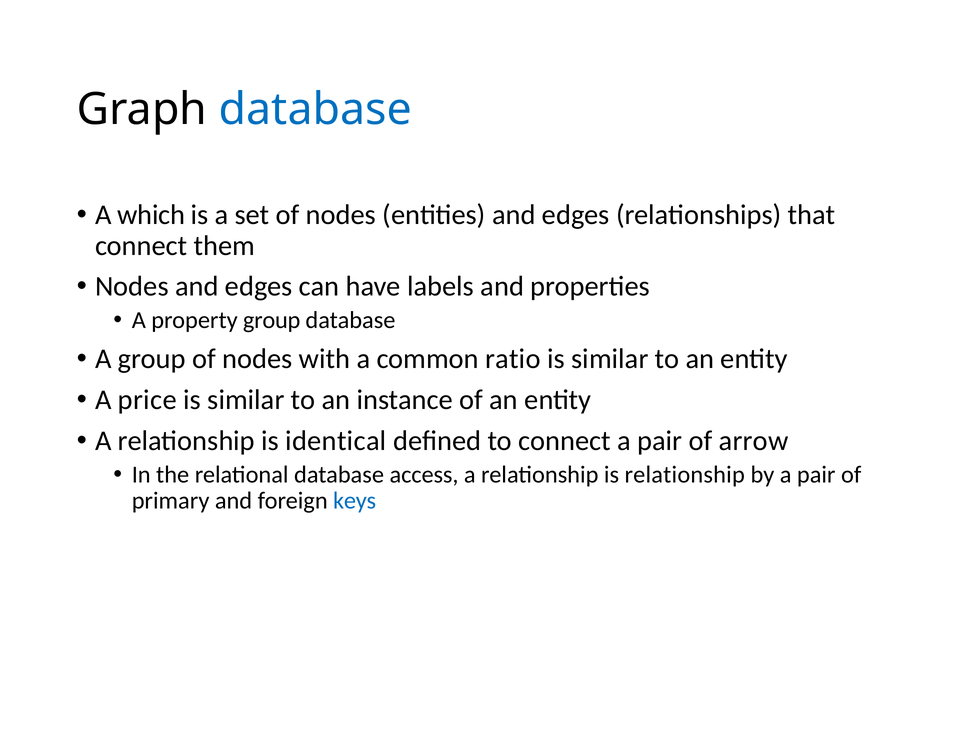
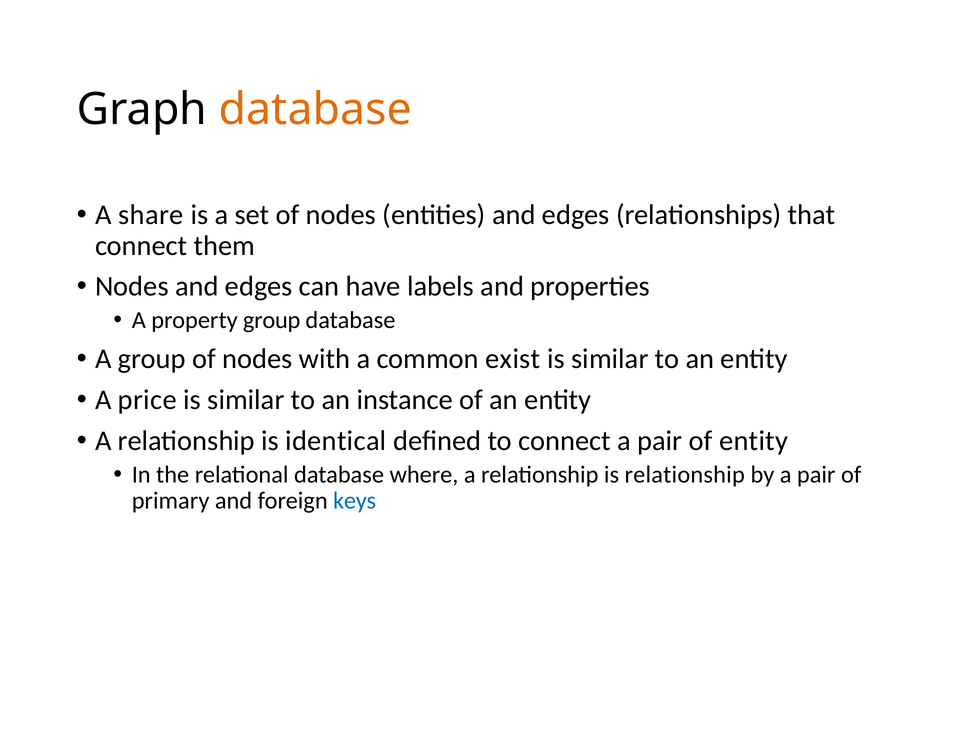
database colour: blue -> orange (315, 109)
which: which -> share (151, 215)
ratio: ratio -> exist (513, 359)
of arrow: arrow -> entity (754, 441)
access: access -> where (424, 474)
